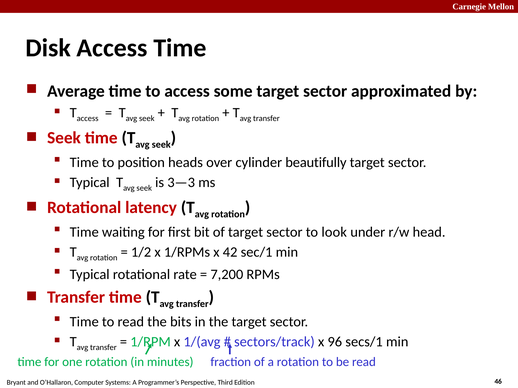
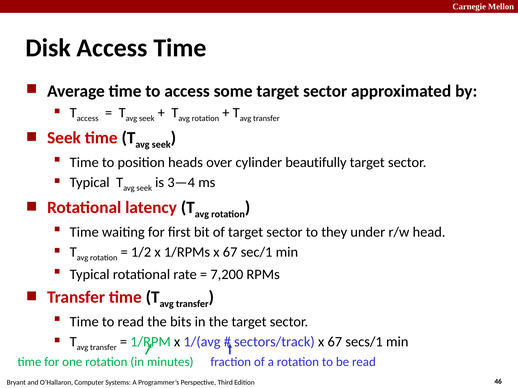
3—3: 3—3 -> 3—4 (181, 183)
look: look -> they (334, 232)
1/RPMs x 42: 42 -> 67 (230, 252)
sectors/track x 96: 96 -> 67 (335, 342)
